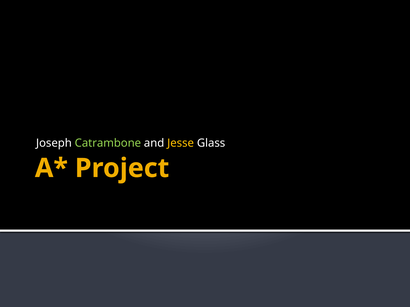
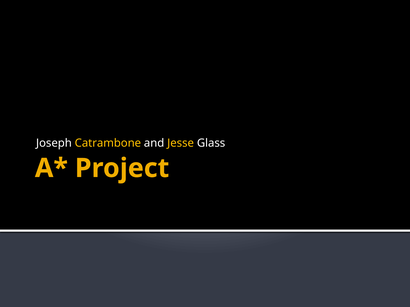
Catrambone colour: light green -> yellow (108, 143)
